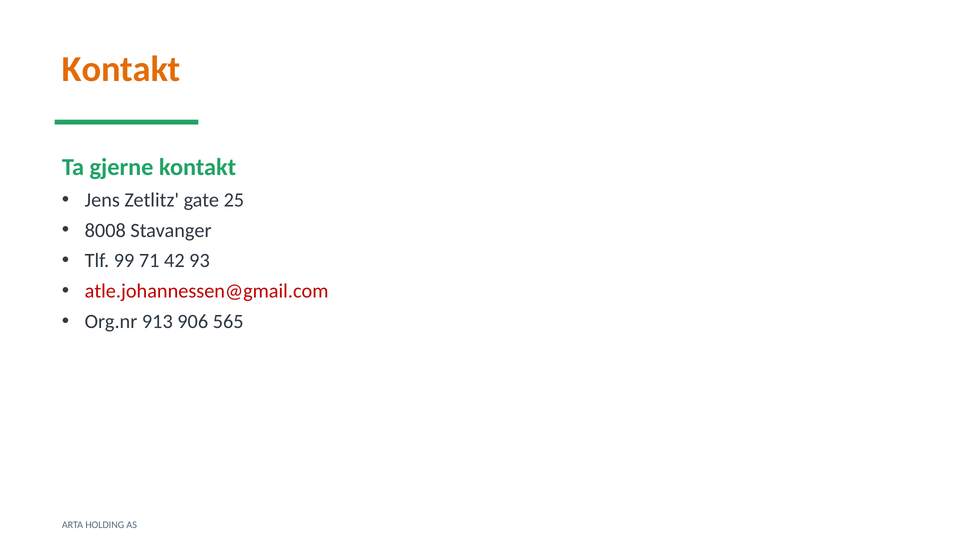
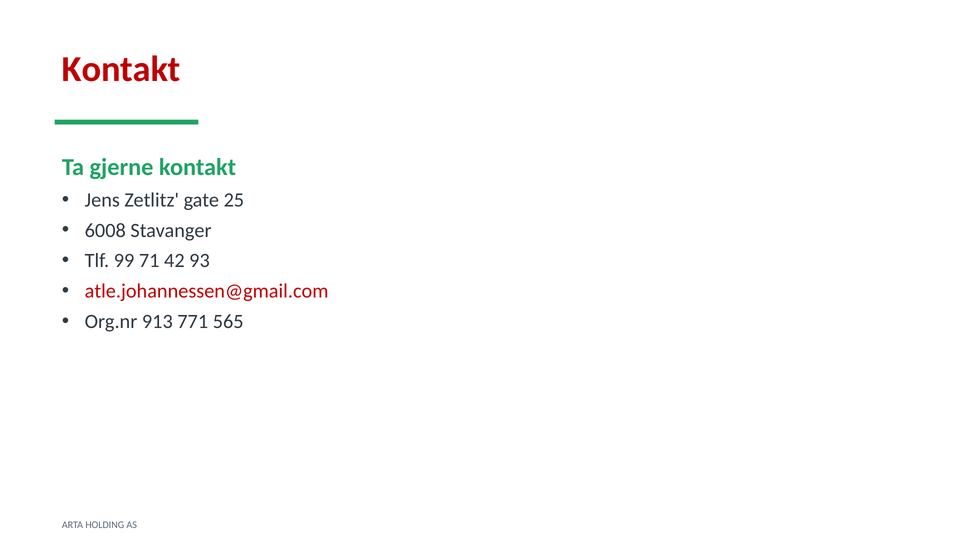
Kontakt colour: orange -> red (121, 69)
8008: 8008 -> 6008 (105, 231)
906: 906 -> 771 (193, 322)
